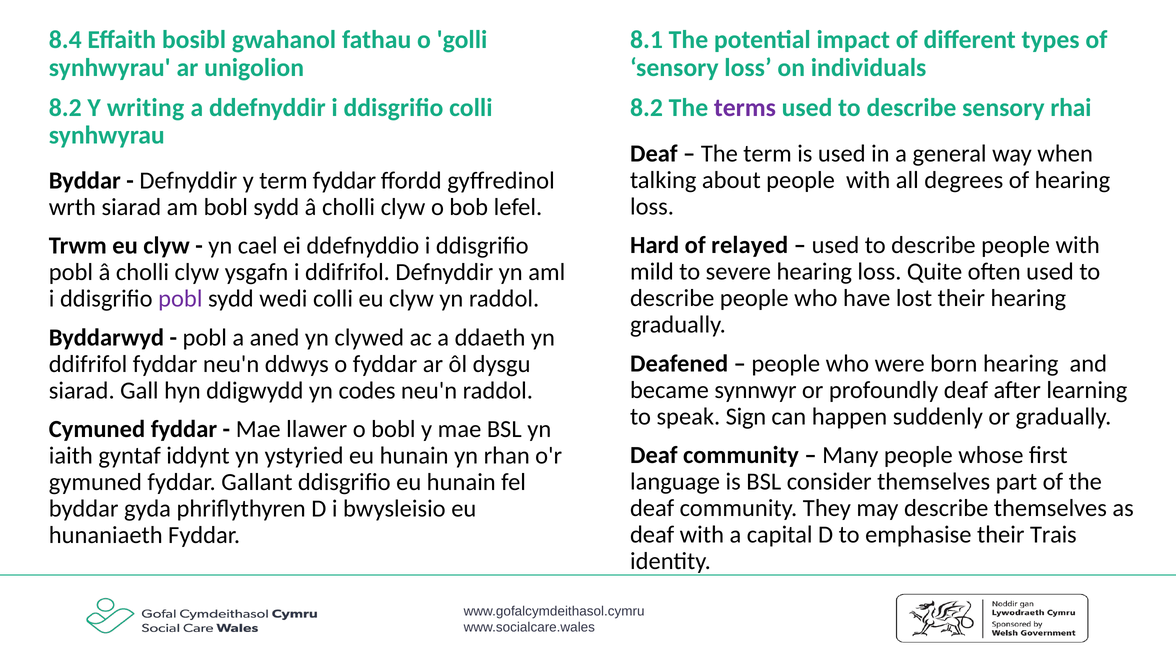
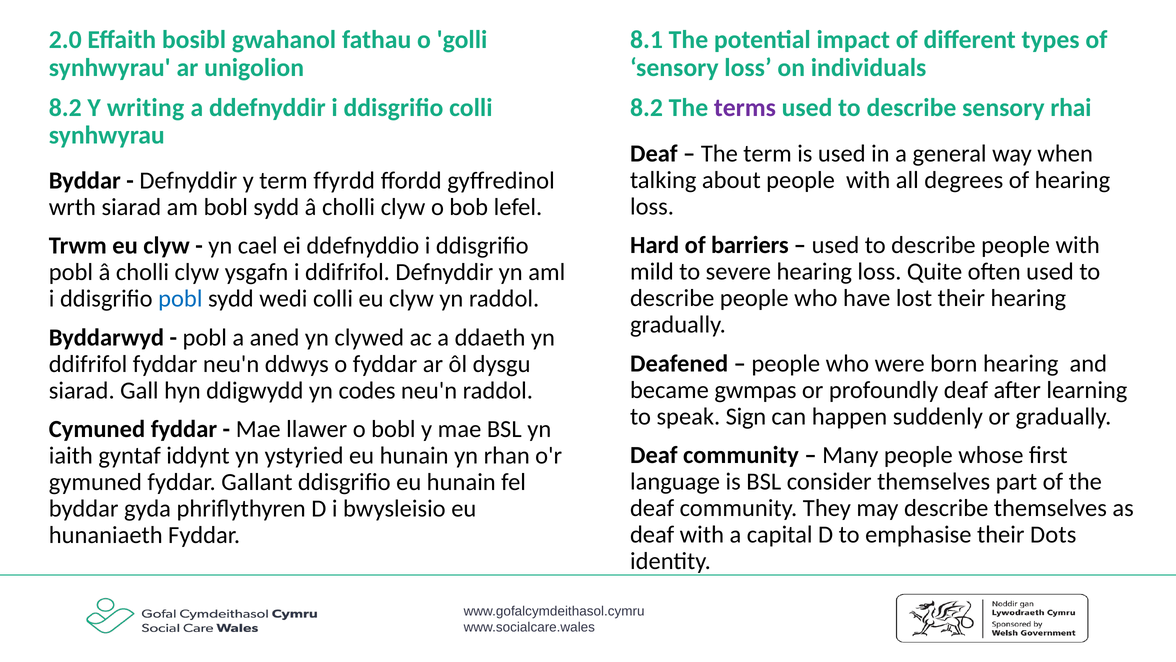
8.4: 8.4 -> 2.0 (65, 40)
term fyddar: fyddar -> ffyrdd (344, 180)
relayed: relayed -> barriers (750, 245)
pobl colour: purple -> blue (180, 299)
synnwyr: synnwyr -> gwmpas (755, 390)
Trais: Trais -> Dots (1053, 534)
